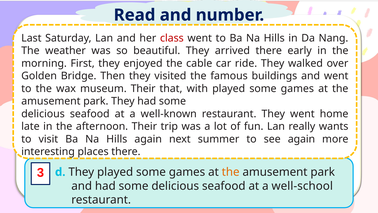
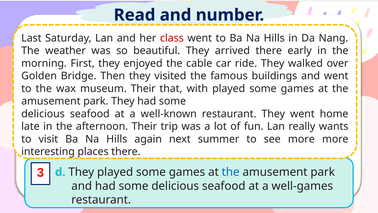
see again: again -> more (301, 139)
the colour: orange -> blue (231, 172)
well-school: well-school -> well-games (302, 186)
